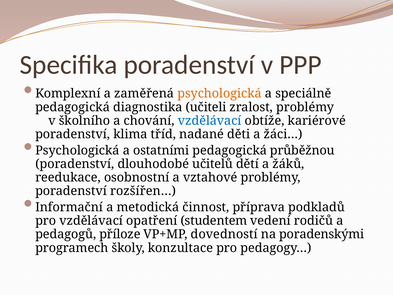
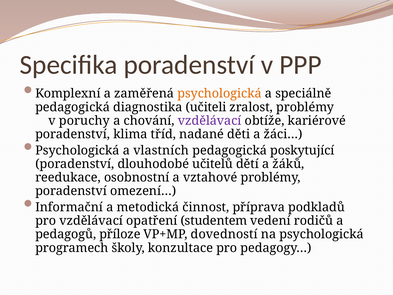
školního: školního -> poruchy (84, 121)
vzdělávací colour: blue -> purple (210, 121)
ostatními: ostatními -> vlastních (161, 150)
průběžnou: průběžnou -> poskytující (302, 150)
rozšířen…: rozšířen… -> omezení… (143, 191)
na poradenskými: poradenskými -> psychologická (322, 234)
